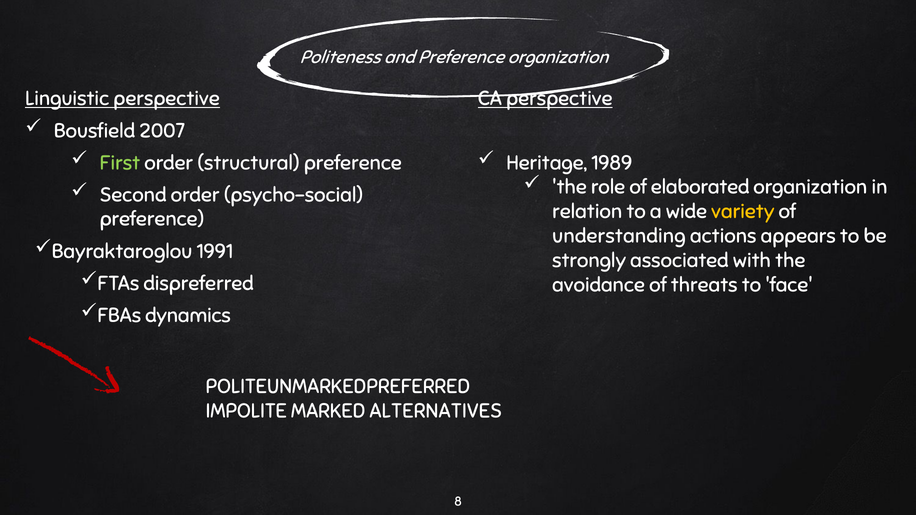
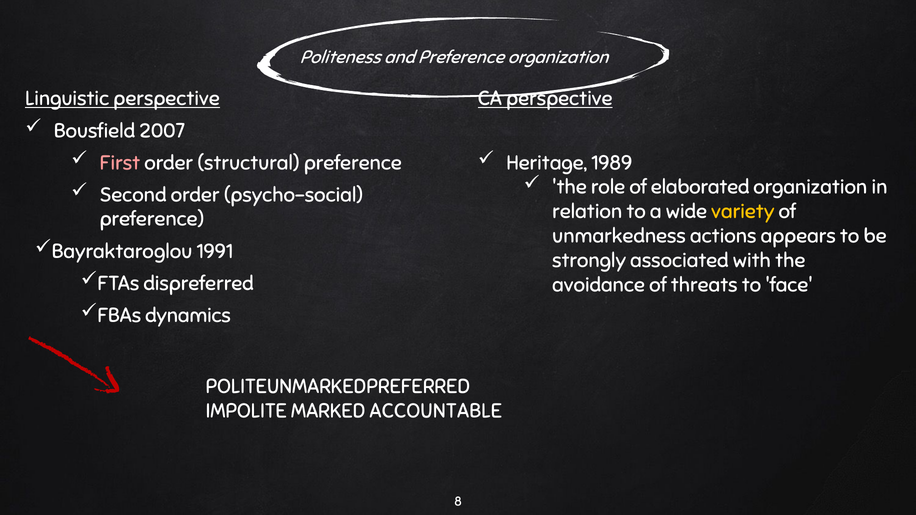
First colour: light green -> pink (120, 163)
understanding: understanding -> unmarkedness (619, 236)
ALTERNATIVES: ALTERNATIVES -> ACCOUNTABLE (436, 411)
